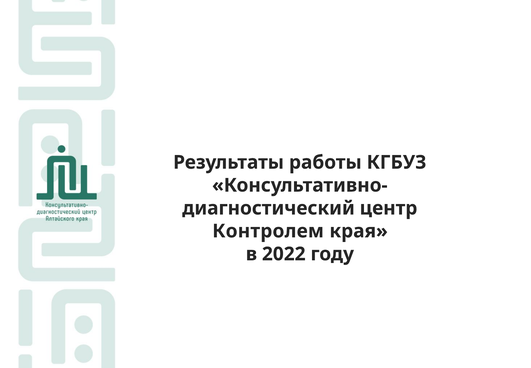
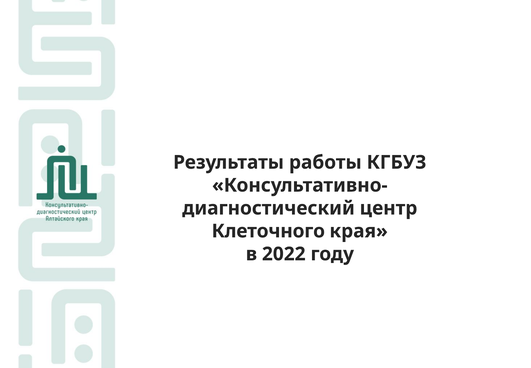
Контролем: Контролем -> Клеточного (268, 231)
